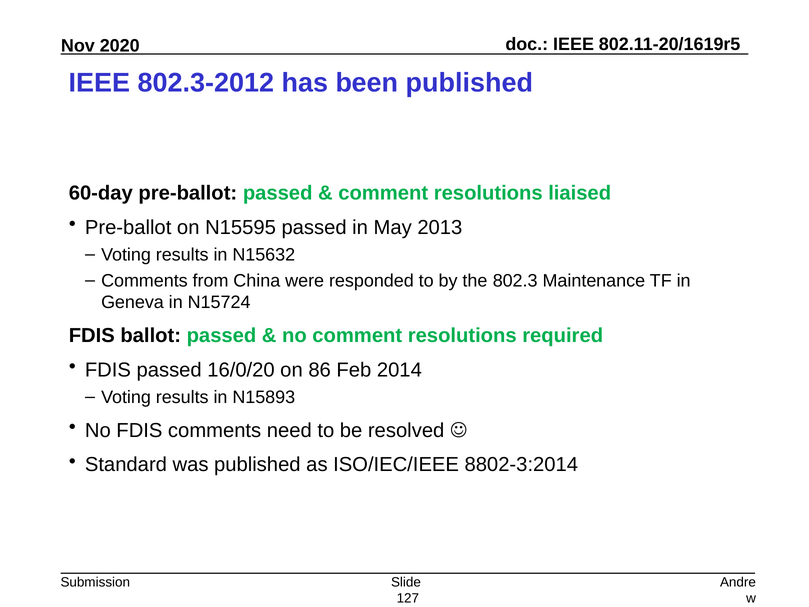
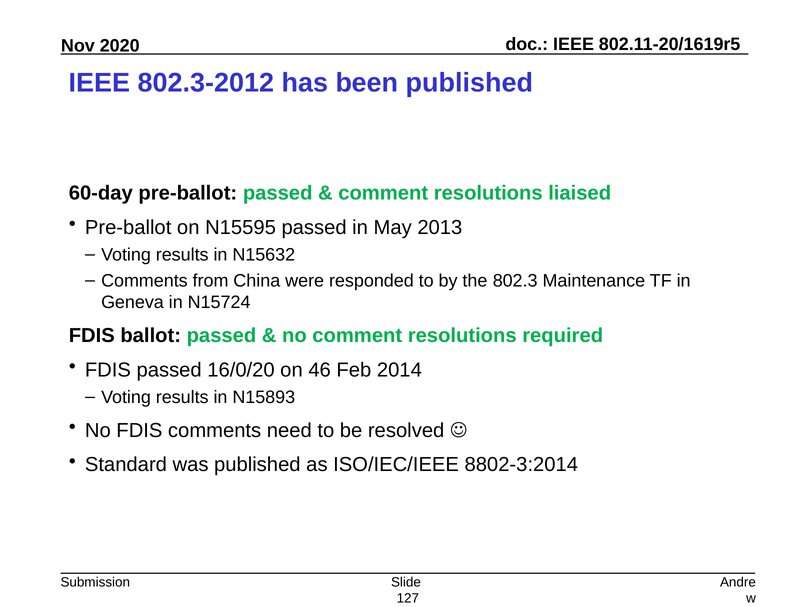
86: 86 -> 46 (320, 370)
